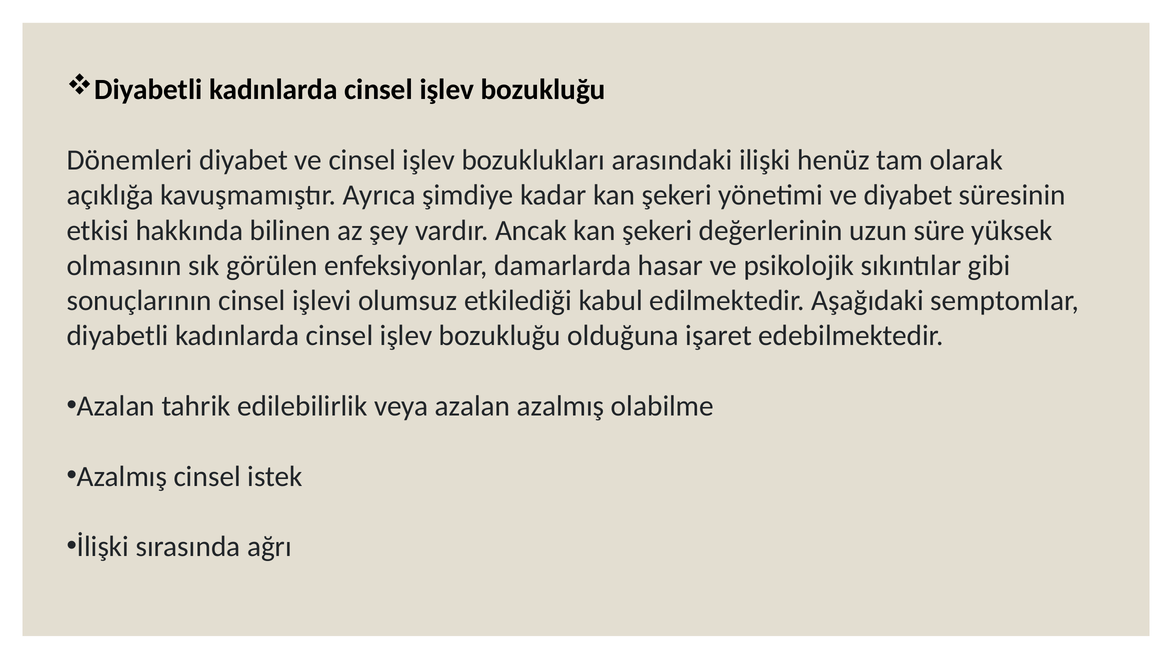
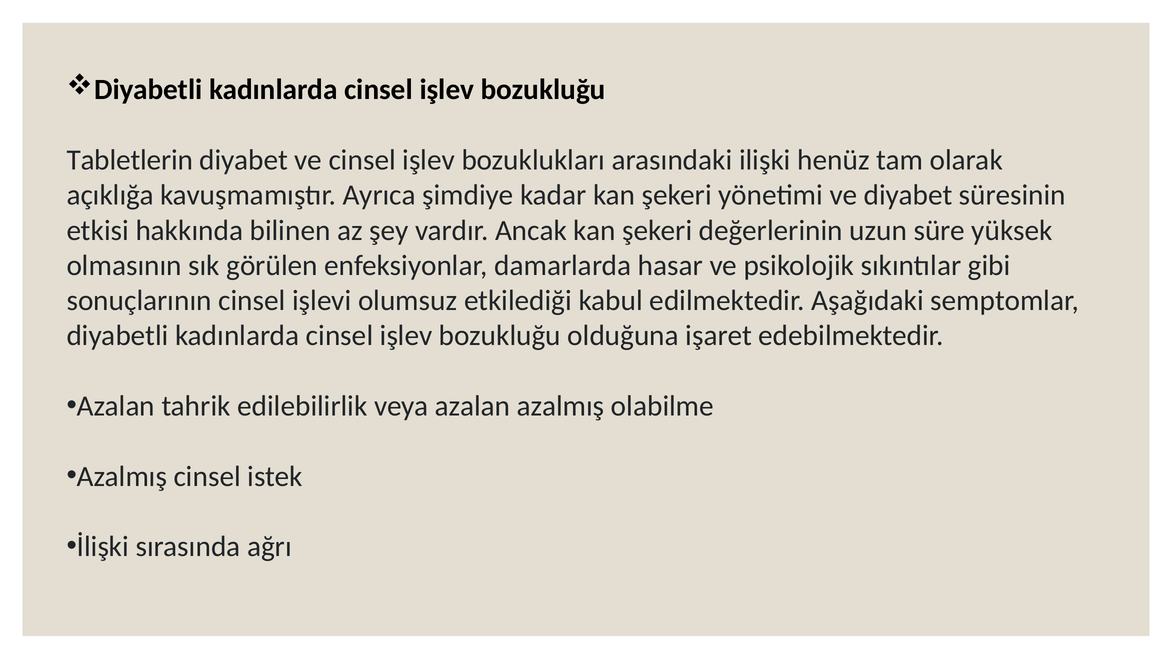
Dönemleri: Dönemleri -> Tabletlerin (130, 160)
